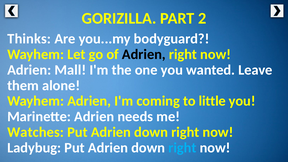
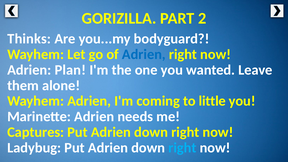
Adrien colour: black -> blue (144, 54)
Mall: Mall -> Plan (70, 70)
Watches: Watches -> Captures (36, 132)
